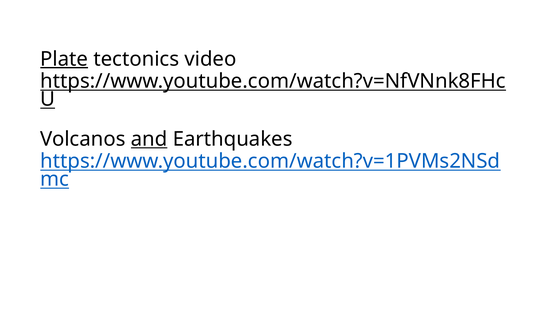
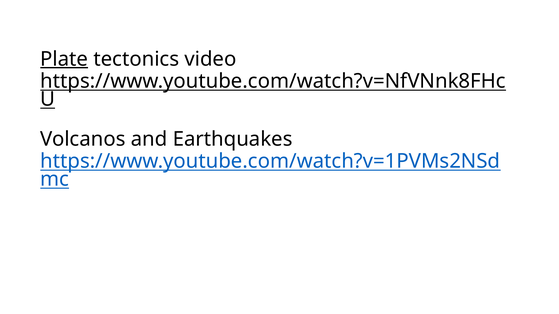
and underline: present -> none (149, 139)
